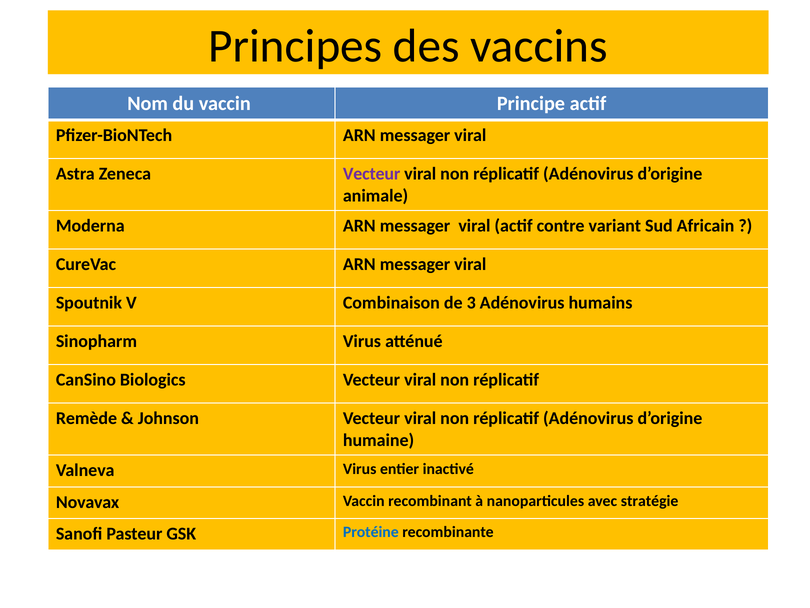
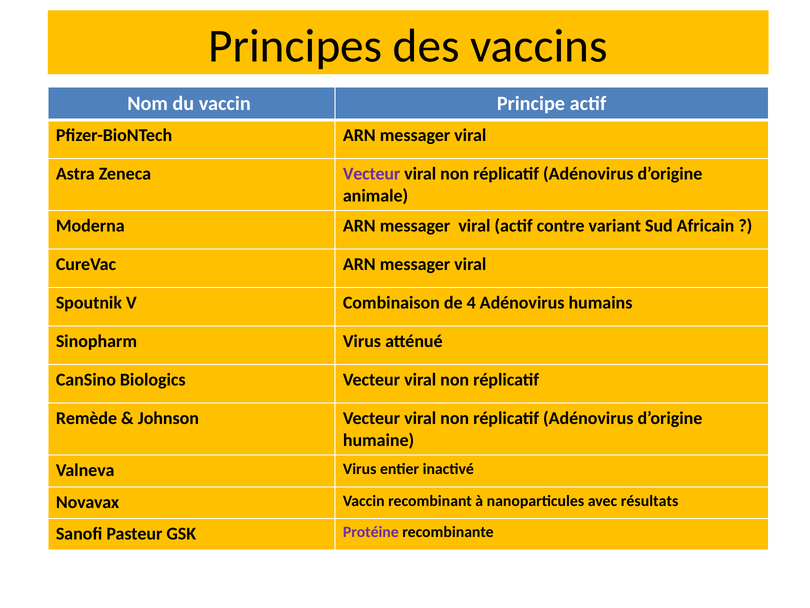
3: 3 -> 4 (471, 303)
stratégie: stratégie -> résultats (650, 500)
Protéine colour: blue -> purple (371, 532)
